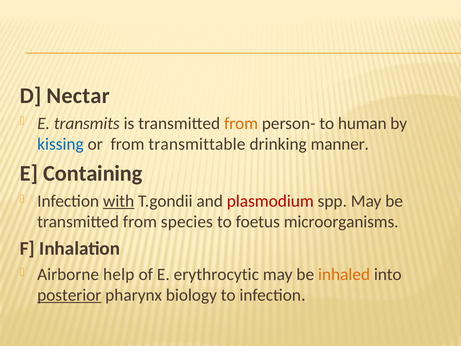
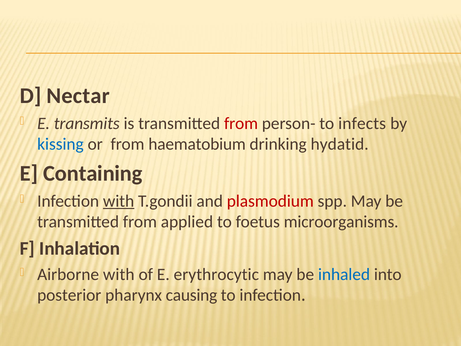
from colour: orange -> red (241, 123)
human: human -> infects (362, 123)
transmittable: transmittable -> haematobium (197, 144)
manner: manner -> hydatid (340, 144)
species: species -> applied (187, 222)
Airborne help: help -> with (119, 274)
inhaled colour: orange -> blue (344, 274)
posterior underline: present -> none (69, 295)
biology: biology -> causing (191, 295)
